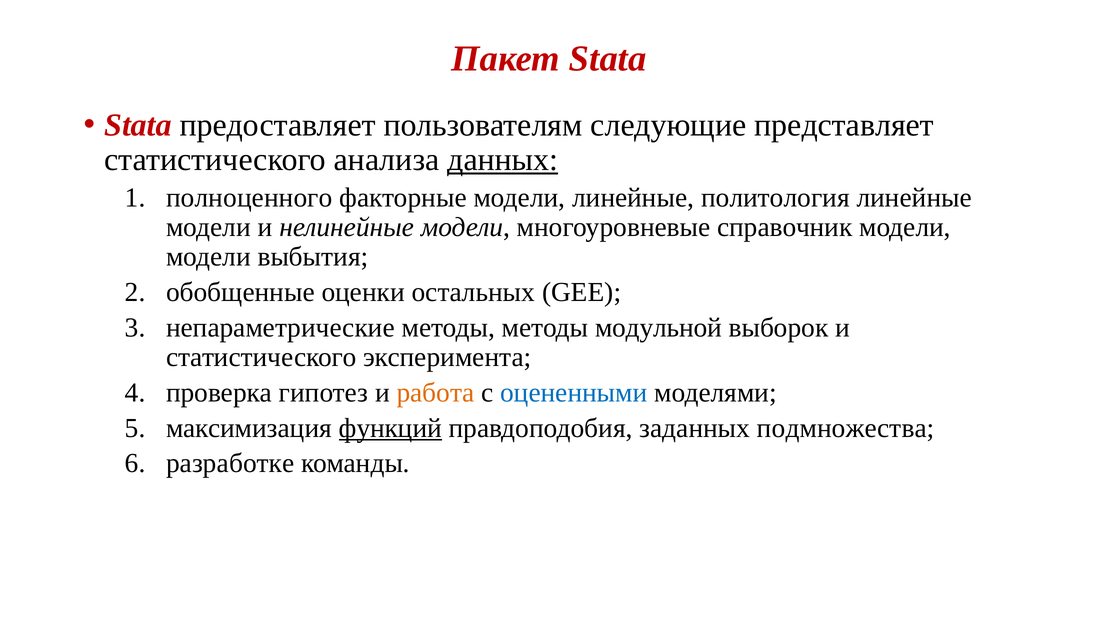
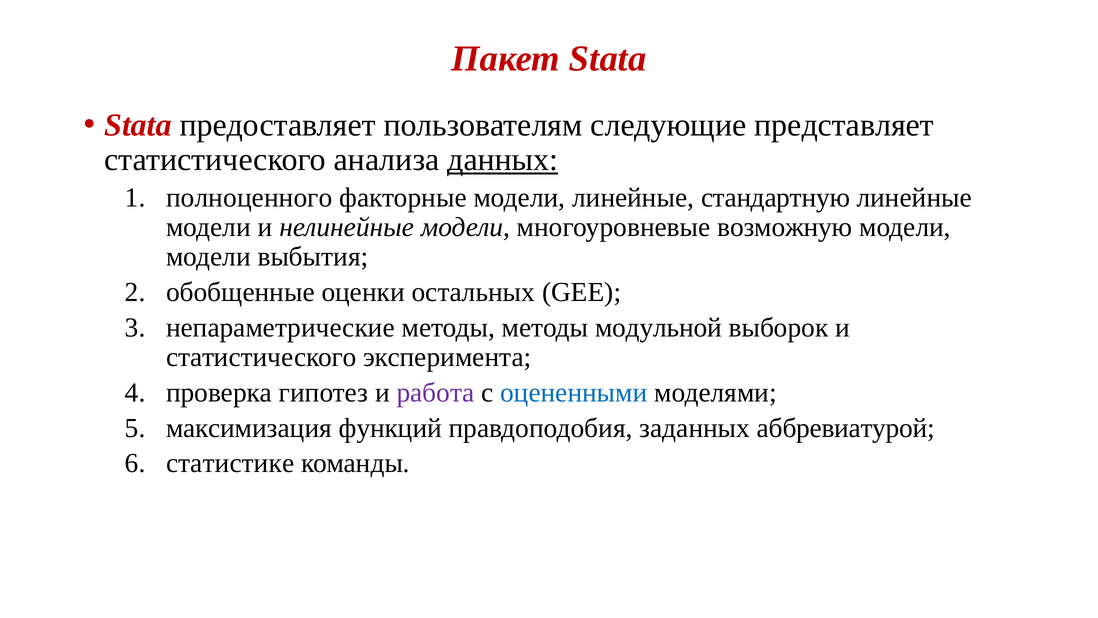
политология: политология -> стандартную (776, 197)
справочник: справочник -> возможную (785, 227)
работа colour: orange -> purple (435, 392)
функций underline: present -> none (390, 428)
подмножества: подмножества -> аббревиатурой (846, 428)
разработке: разработке -> статистике (230, 463)
